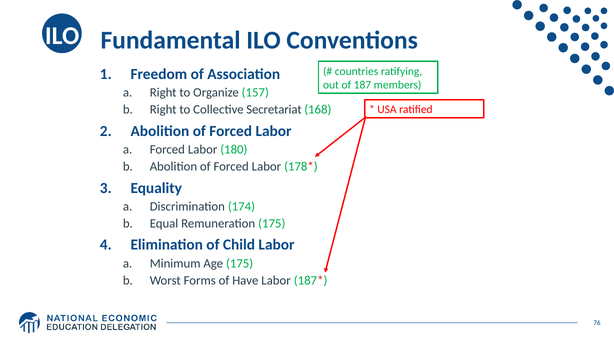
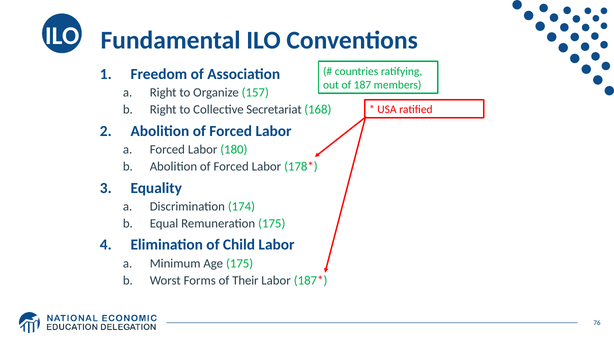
Have: Have -> Their (245, 281)
